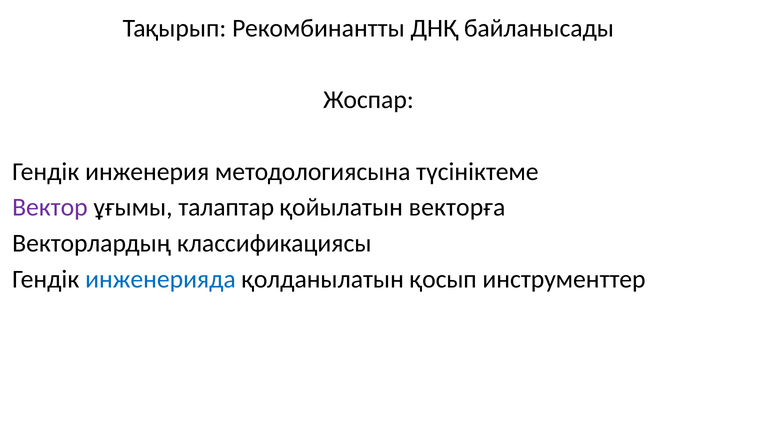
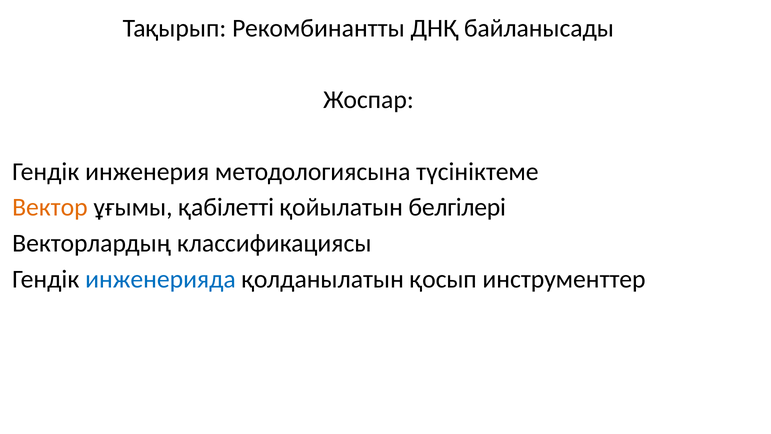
Вектор colour: purple -> orange (50, 207)
талаптар: талаптар -> қабілетті (226, 207)
векторға: векторға -> белгілері (457, 207)
